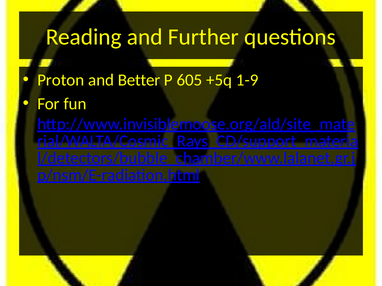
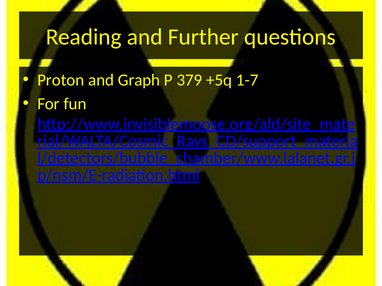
Better: Better -> Graph (139, 80)
605: 605 -> 379 (189, 80)
1-9: 1-9 -> 1-7 (247, 80)
